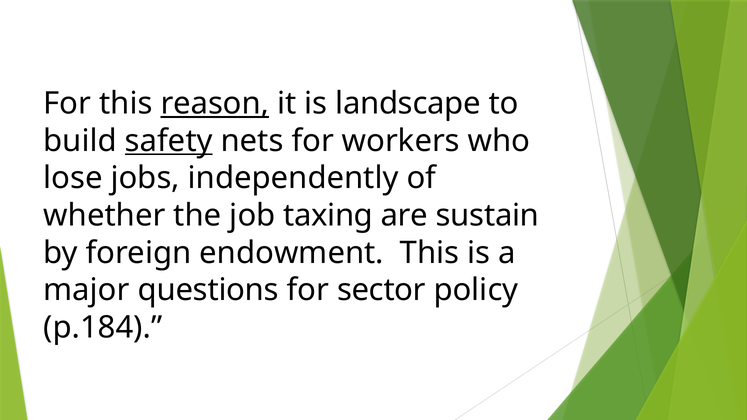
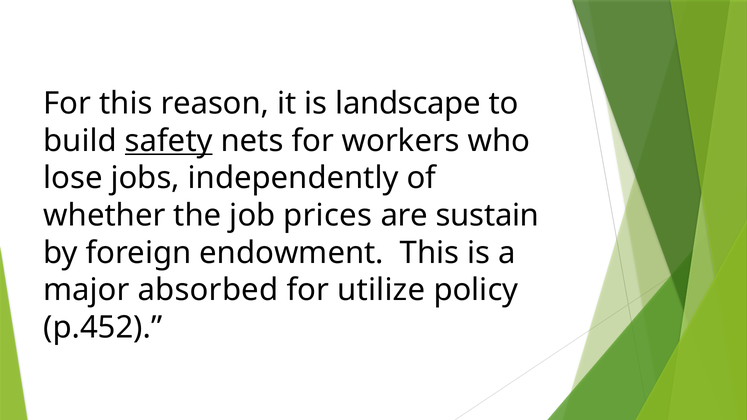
reason underline: present -> none (215, 104)
taxing: taxing -> prices (328, 216)
questions: questions -> absorbed (208, 290)
sector: sector -> utilize (381, 290)
p.184: p.184 -> p.452 (103, 328)
